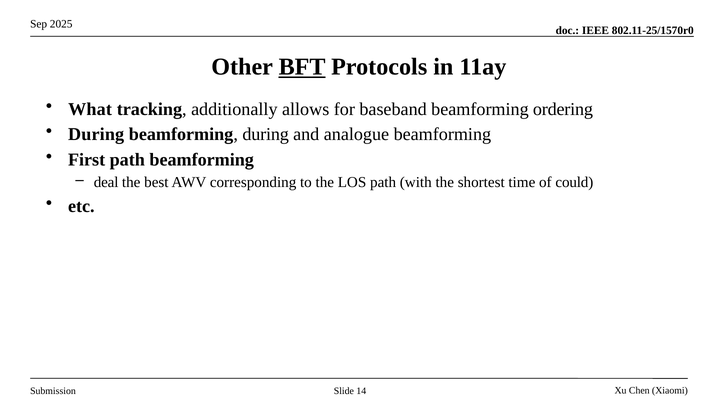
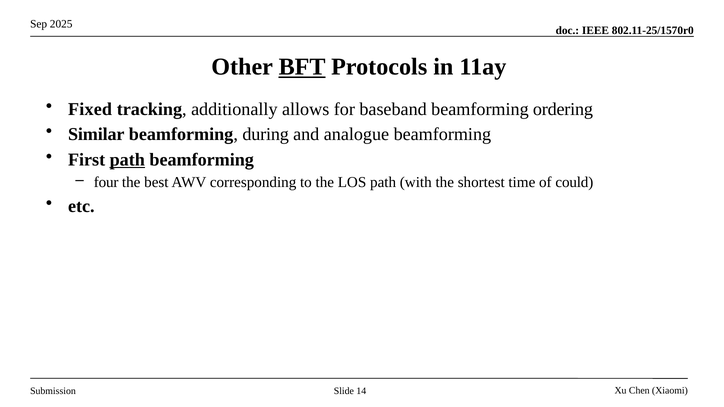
What: What -> Fixed (90, 109)
During: During -> Similar (96, 134)
path underline: none -> present (127, 160)
deal: deal -> four (106, 183)
